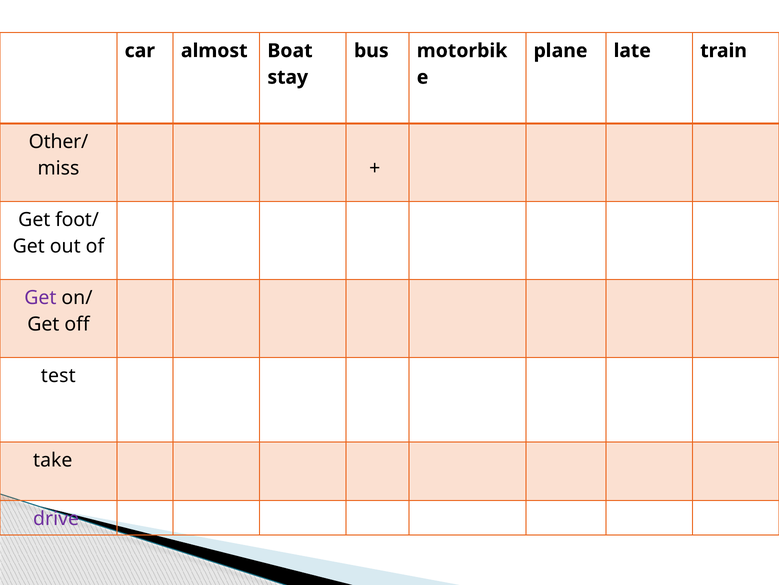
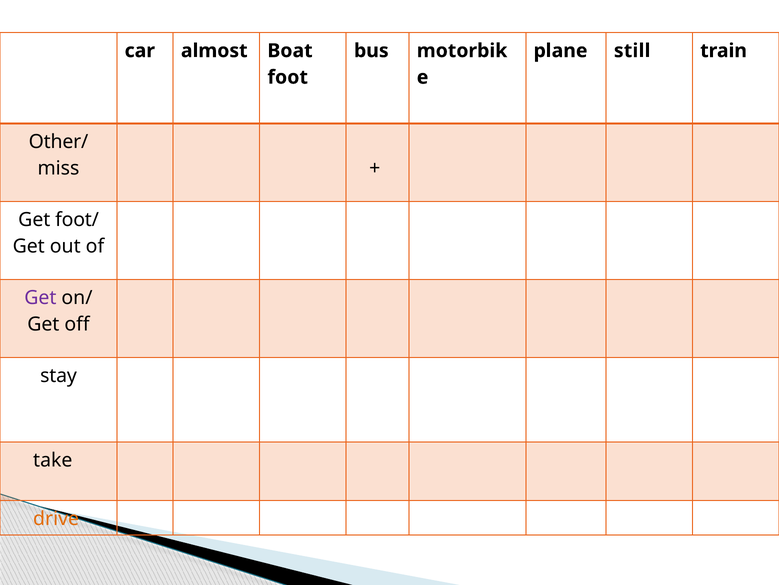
late: late -> still (632, 51)
stay: stay -> foot (288, 77)
test: test -> stay (58, 375)
drive colour: purple -> orange (56, 518)
